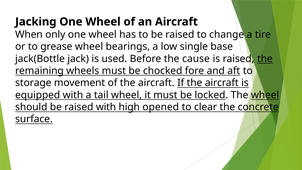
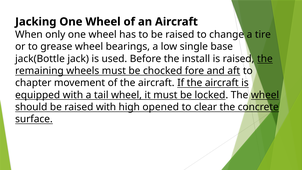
cause: cause -> install (196, 59)
storage: storage -> chapter (33, 83)
